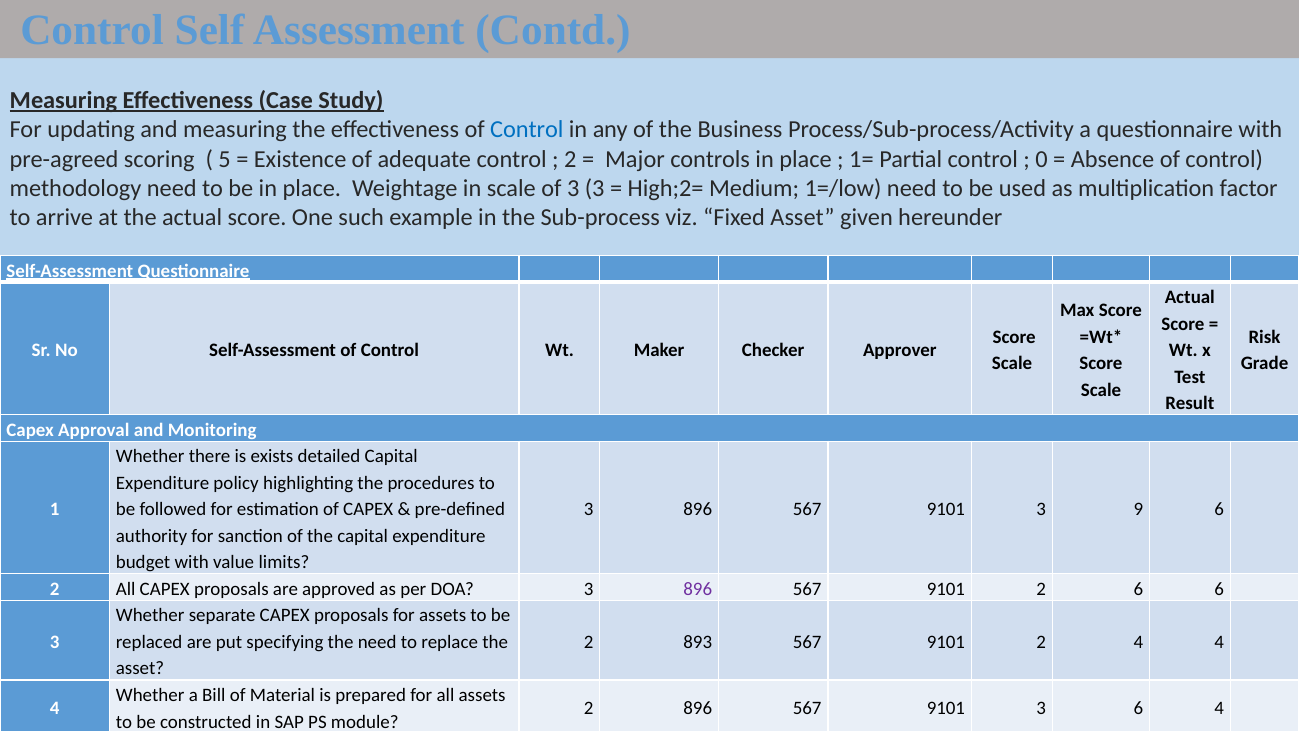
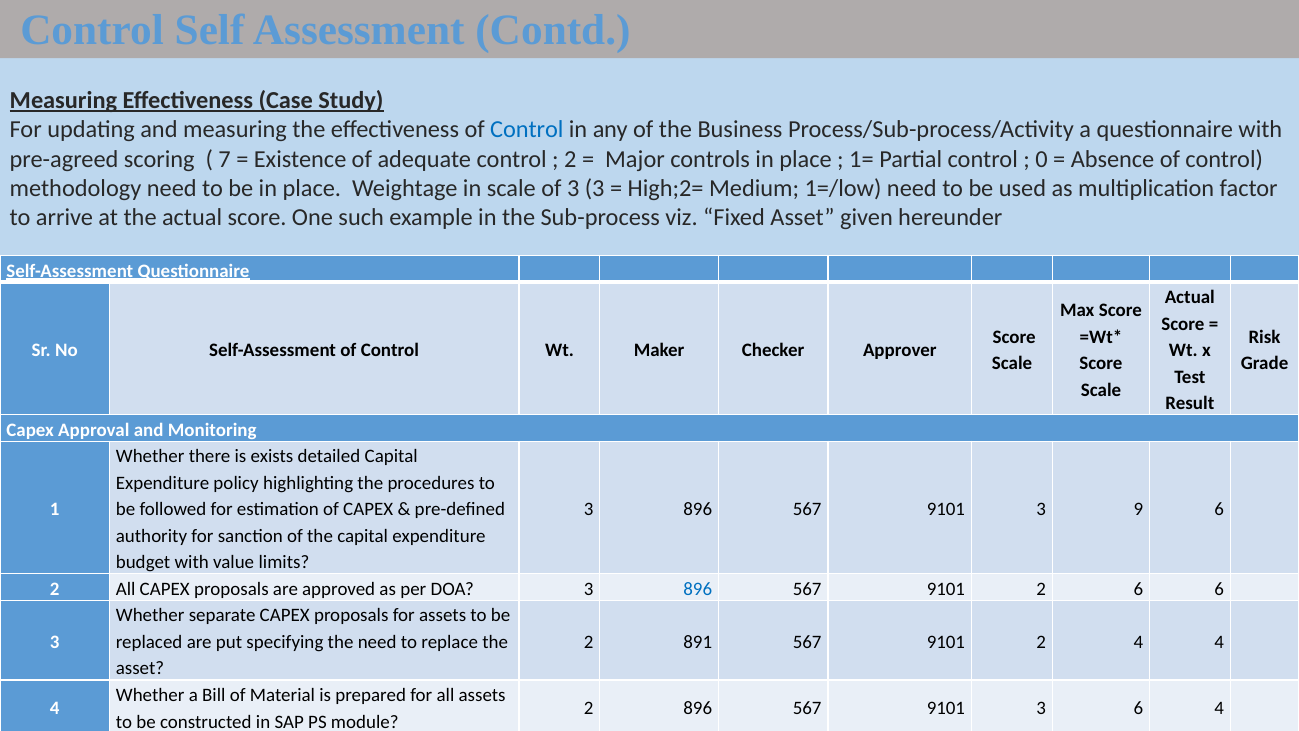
5: 5 -> 7 (225, 159)
896 colour: purple -> blue (698, 589)
893: 893 -> 891 (698, 642)
